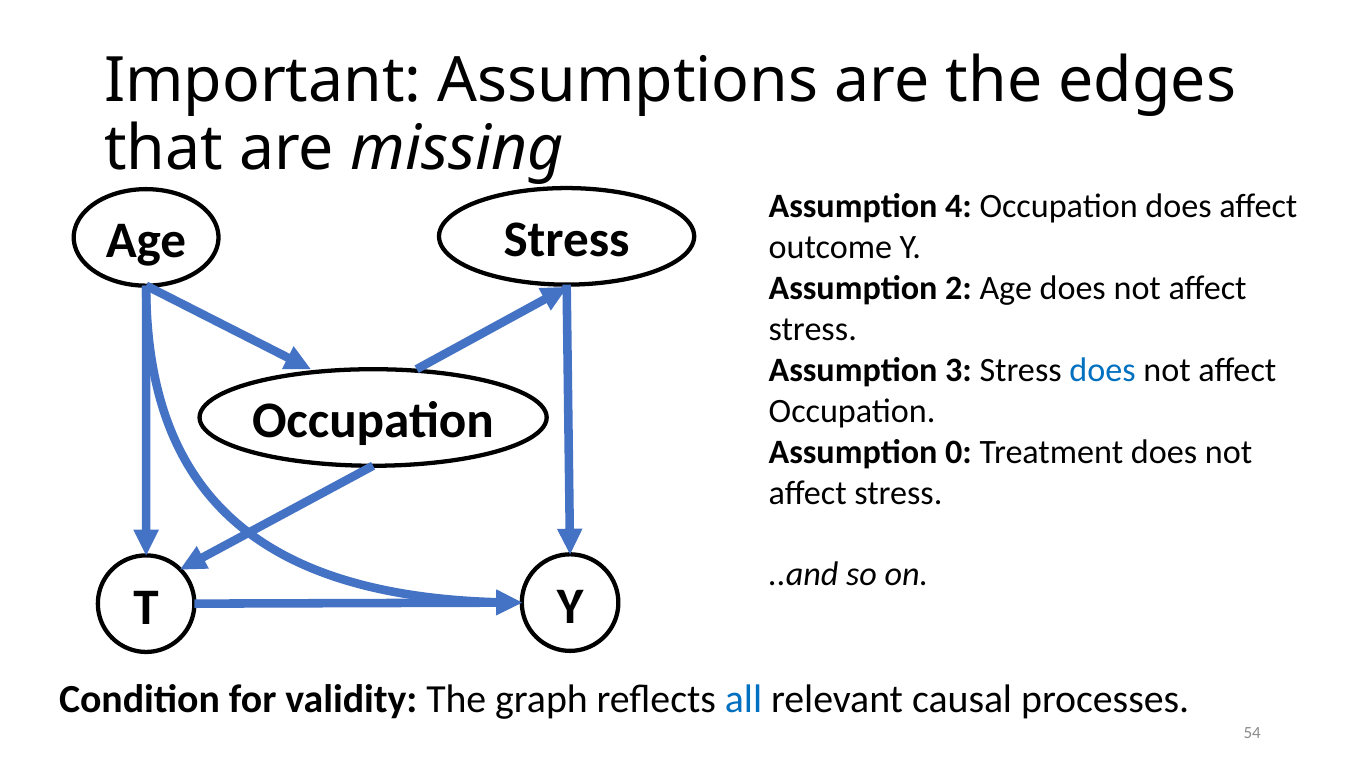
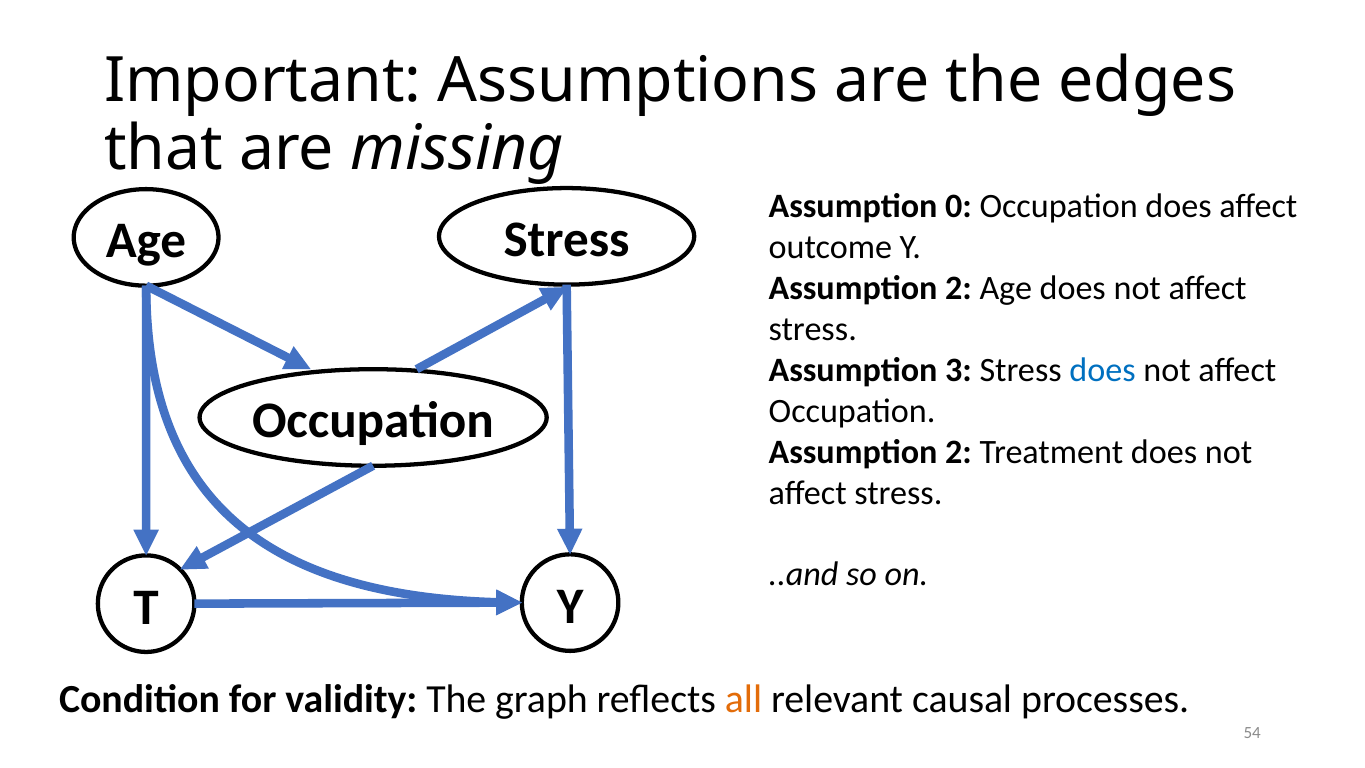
4: 4 -> 0 (958, 206)
0: 0 -> 2 (958, 452)
all colour: blue -> orange (744, 699)
